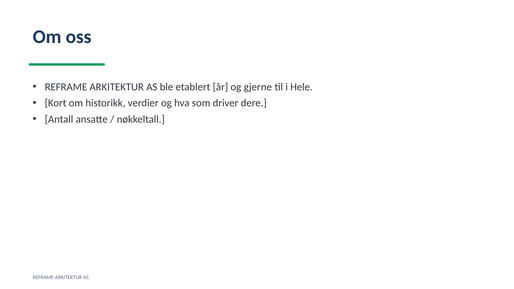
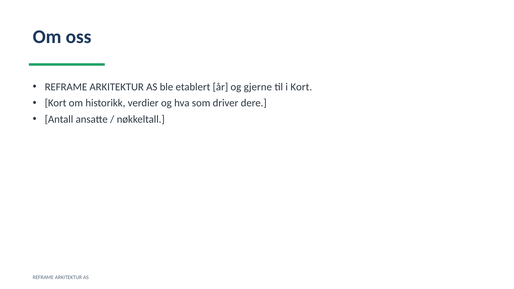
i Hele: Hele -> Kort (301, 87)
